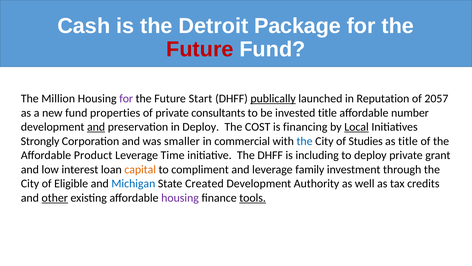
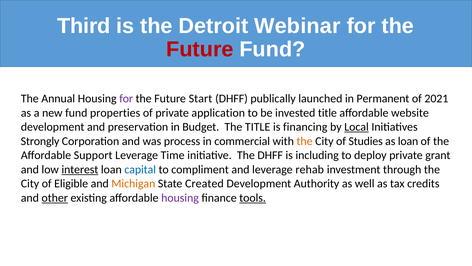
Cash: Cash -> Third (84, 26)
Package: Package -> Webinar (297, 26)
Million: Million -> Annual (58, 98)
publically underline: present -> none (273, 98)
Reputation: Reputation -> Permanent (383, 98)
2057: 2057 -> 2021 (436, 98)
consultants: consultants -> application (218, 113)
number: number -> website (410, 113)
and underline: present -> none (96, 127)
in Deploy: Deploy -> Budget (201, 127)
The COST: COST -> TITLE (258, 127)
smaller: smaller -> process (182, 141)
the colour: blue -> orange (305, 141)
as title: title -> loan (408, 141)
Product: Product -> Support (93, 155)
interest underline: none -> present (80, 169)
capital colour: orange -> blue (140, 169)
family: family -> rehab (310, 169)
Michigan colour: blue -> orange (133, 183)
